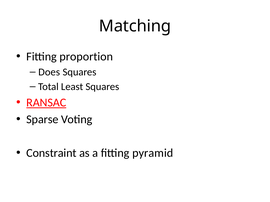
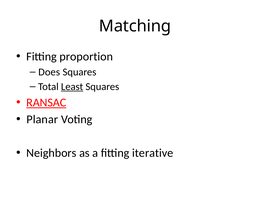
Least underline: none -> present (72, 87)
Sparse: Sparse -> Planar (42, 120)
Constraint: Constraint -> Neighbors (51, 153)
pyramid: pyramid -> iterative (153, 153)
